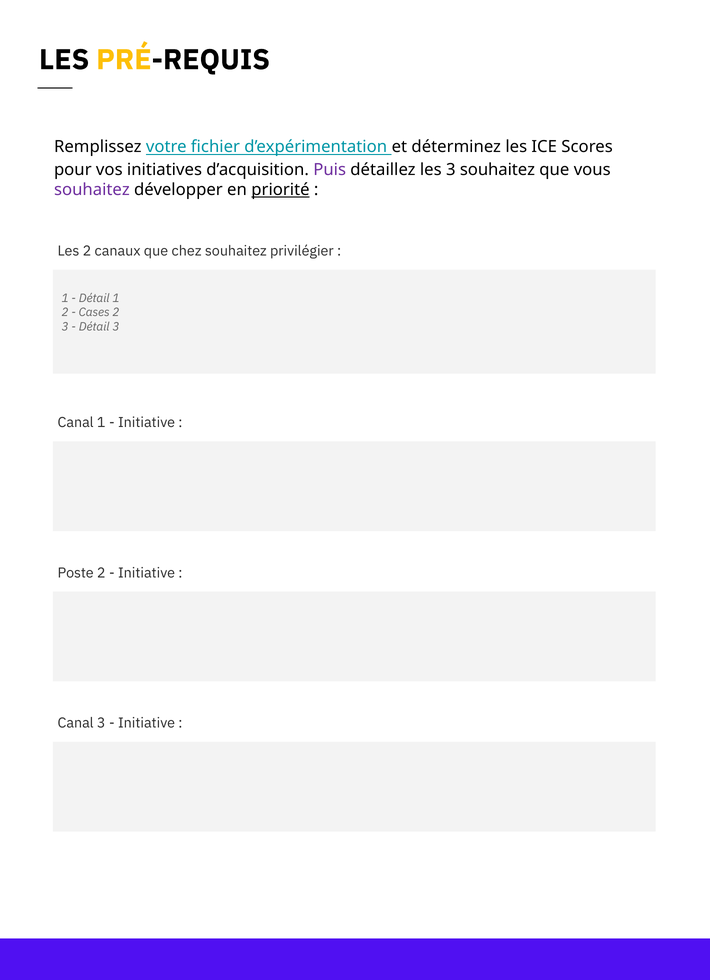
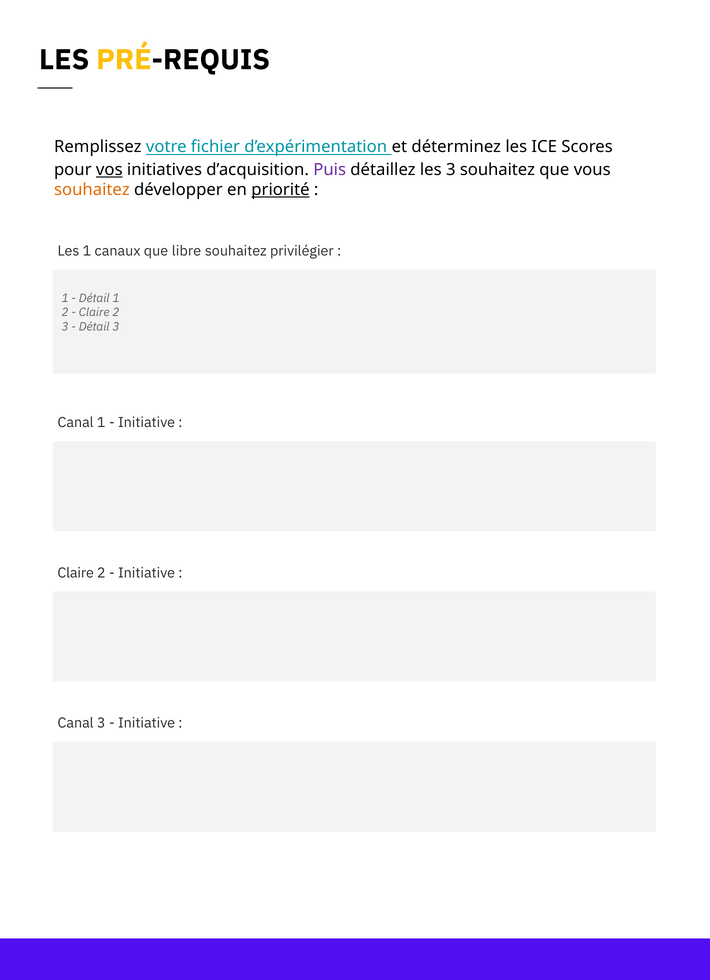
vos underline: none -> present (109, 170)
souhaitez colour: purple -> orange (92, 190)
Les 2: 2 -> 1 (87, 251)
chez: chez -> libre (186, 251)
Cases: Cases -> Claire (94, 313)
Poste: Poste -> Claire (76, 573)
